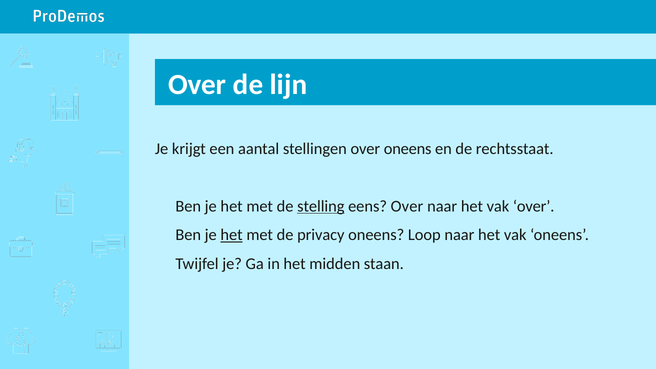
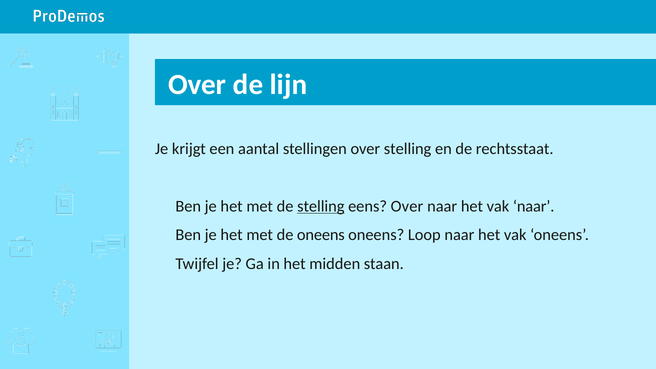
over oneens: oneens -> stelling (408, 149)
vak over: over -> naar (534, 206)
het underline: present -> none (232, 235)
de privacy: privacy -> oneens (321, 235)
